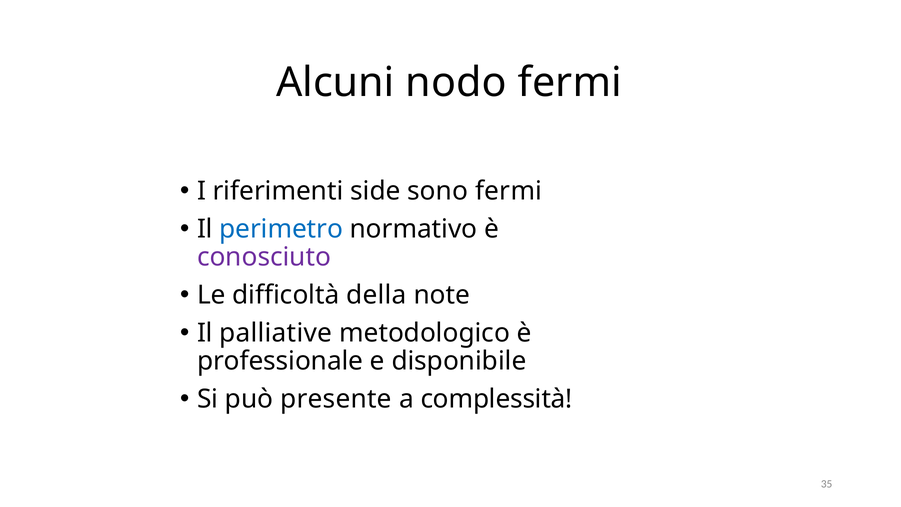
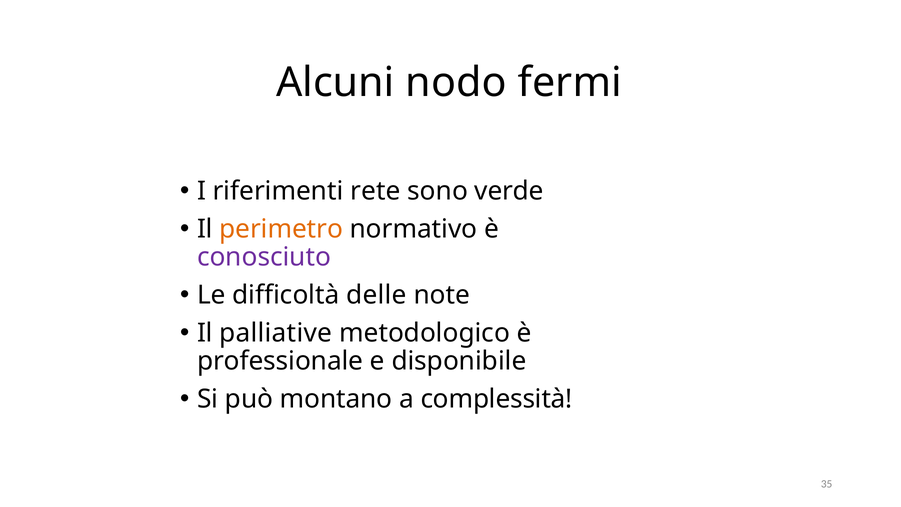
side: side -> rete (375, 191)
sono fermi: fermi -> verde (509, 191)
perimetro colour: blue -> orange (281, 229)
della: della -> delle (376, 295)
presente: presente -> montano (336, 399)
